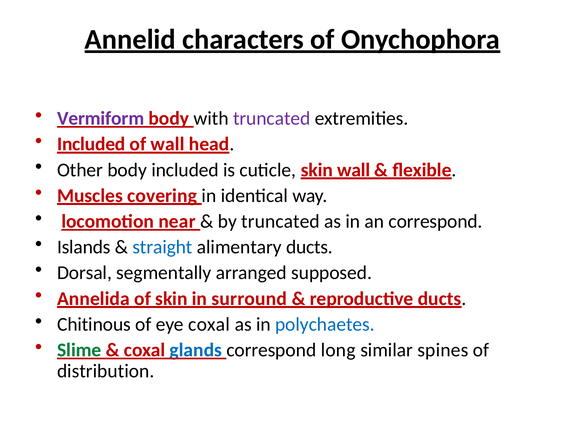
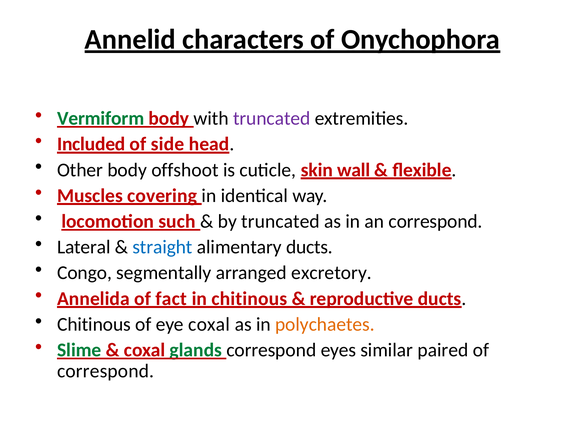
Vermiform colour: purple -> green (101, 118)
of wall: wall -> side (167, 144)
body included: included -> offshoot (185, 170)
near: near -> such (177, 221)
Islands: Islands -> Lateral (84, 247)
Dorsal: Dorsal -> Congo (84, 273)
supposed: supposed -> excretory (332, 273)
of skin: skin -> fact (171, 298)
in surround: surround -> chitinous (249, 298)
polychaetes colour: blue -> orange (325, 324)
glands colour: blue -> green (196, 350)
long: long -> eyes (338, 350)
spines: spines -> paired (443, 350)
distribution: distribution -> correspond (106, 371)
